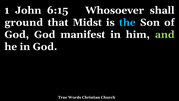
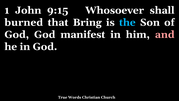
6:15: 6:15 -> 9:15 (58, 10)
ground: ground -> burned (24, 22)
Midst: Midst -> Bring (87, 22)
and colour: light green -> pink (165, 34)
